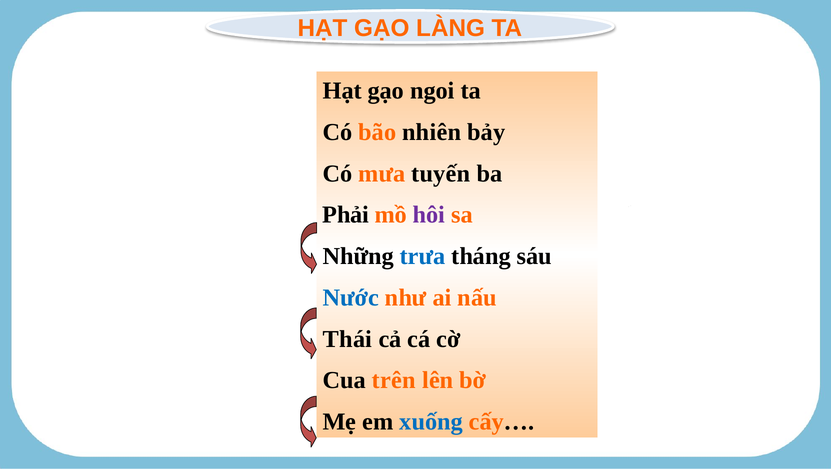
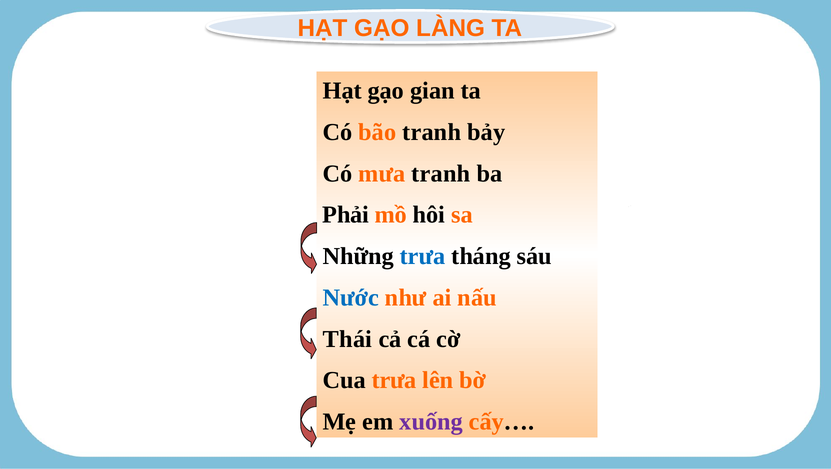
ngoi: ngoi -> gian (432, 91)
bão nhiên: nhiên -> tranh (432, 132)
mưa tuyến: tuyến -> tranh (441, 173)
hôi colour: purple -> black (429, 215)
Cua trên: trên -> trưa (394, 380)
xuống colour: blue -> purple (431, 421)
